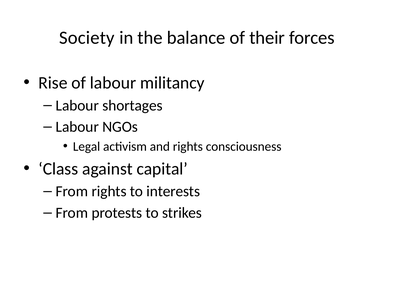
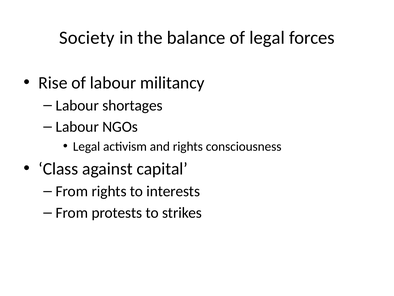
of their: their -> legal (267, 38)
